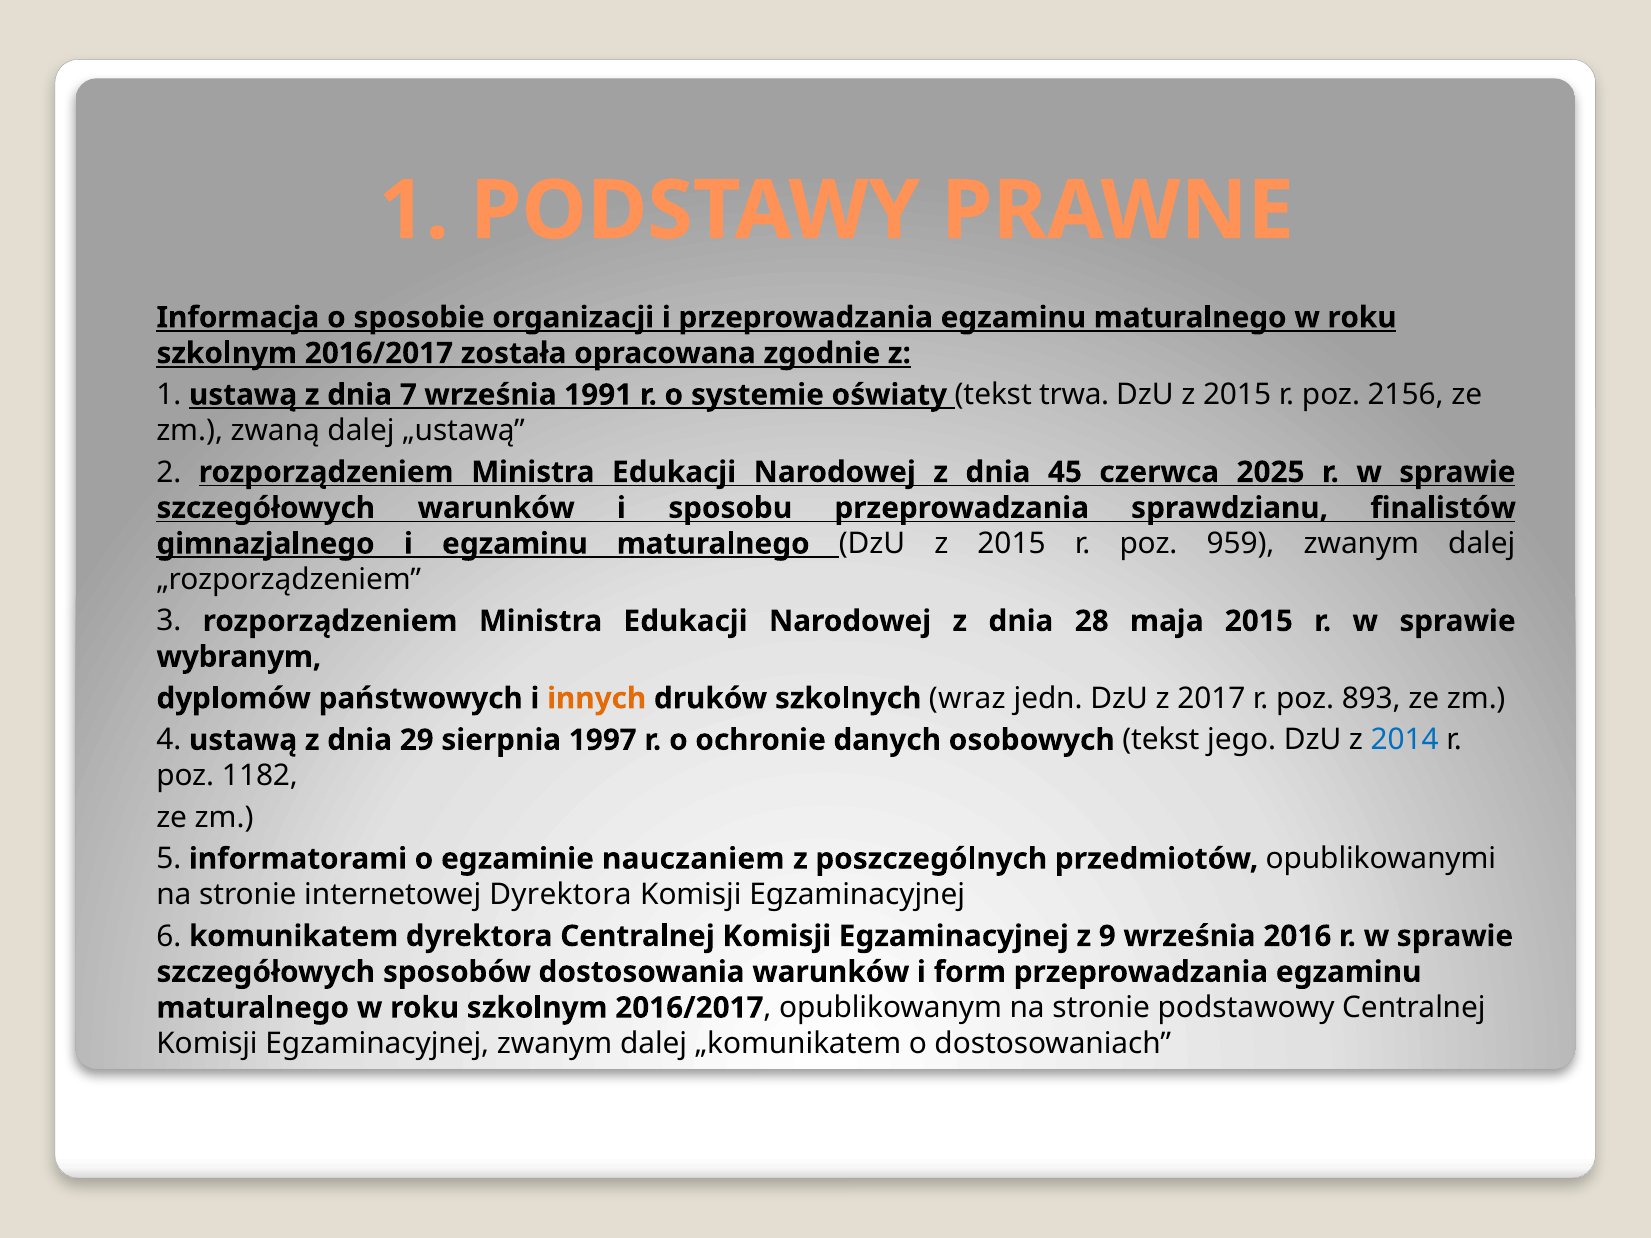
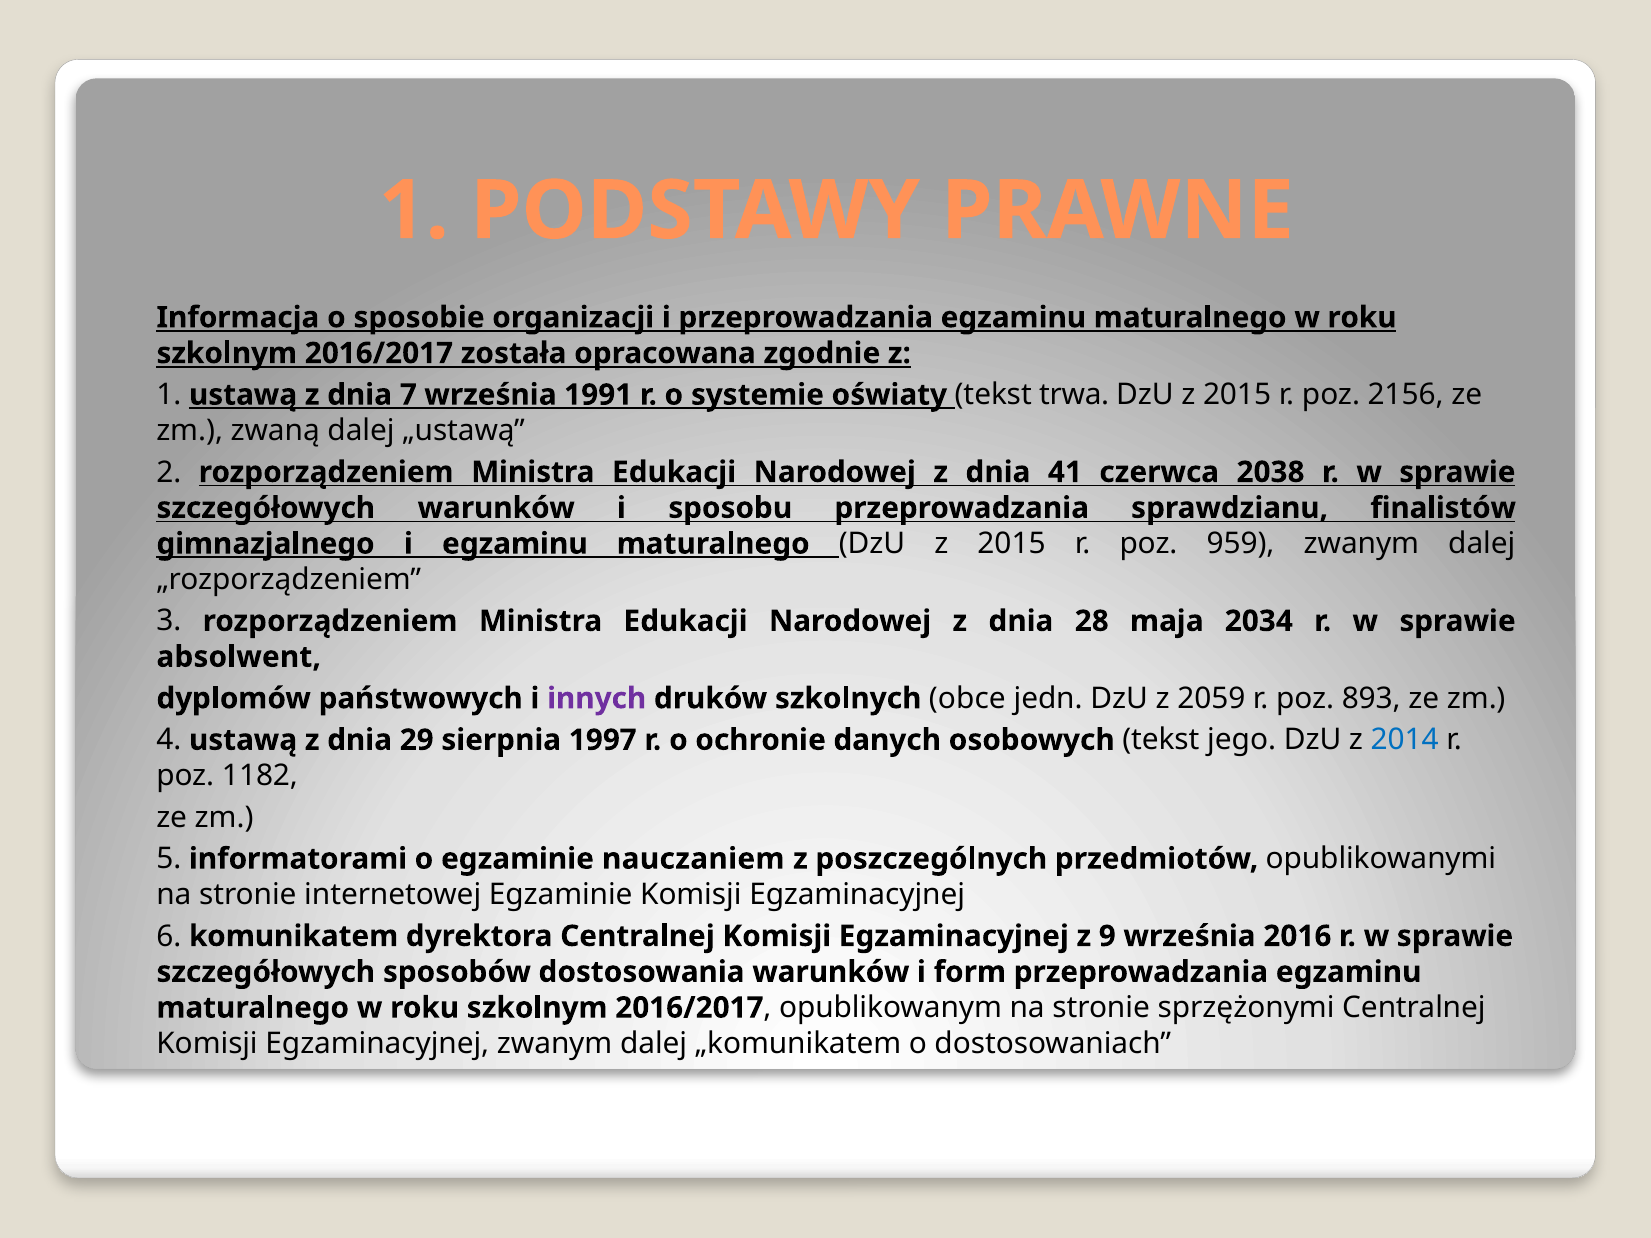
45: 45 -> 41 (1065, 472)
2025: 2025 -> 2038 (1271, 472)
maja 2015: 2015 -> 2034 (1259, 621)
wybranym: wybranym -> absolwent (239, 657)
innych colour: orange -> purple (597, 699)
wraz: wraz -> obce (967, 699)
2017: 2017 -> 2059 (1211, 699)
internetowej Dyrektora: Dyrektora -> Egzaminie (561, 895)
podstawowy: podstawowy -> sprzężonymi (1246, 1008)
